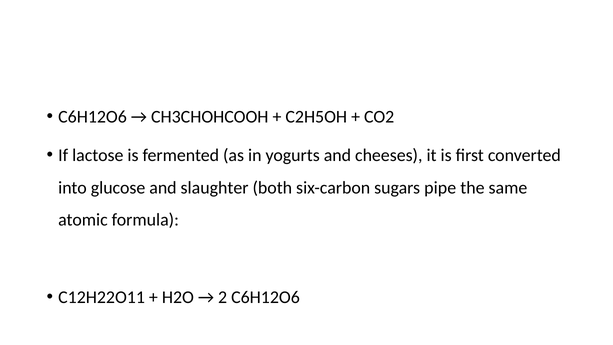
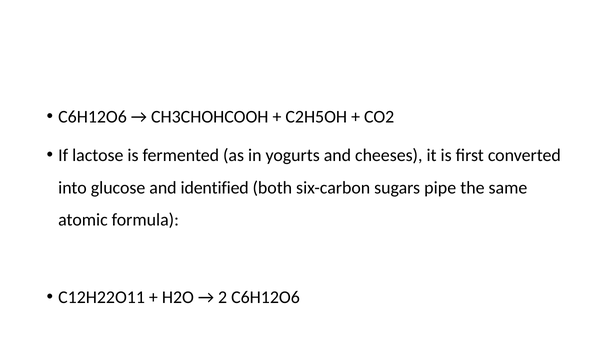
slaughter: slaughter -> identified (215, 188)
